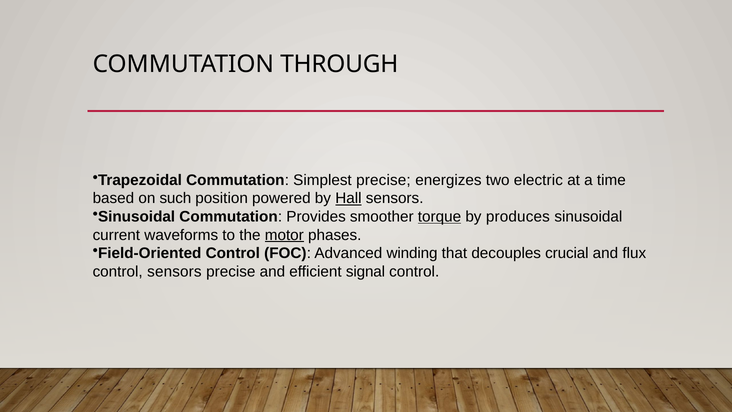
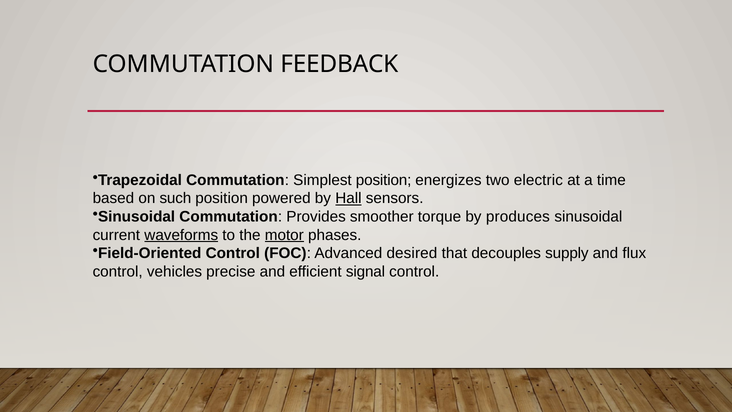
THROUGH: THROUGH -> FEEDBACK (339, 64)
Simplest precise: precise -> position (384, 180)
torque underline: present -> none (439, 217)
waveforms underline: none -> present (181, 235)
winding: winding -> desired (412, 253)
crucial: crucial -> supply (567, 253)
control sensors: sensors -> vehicles (174, 271)
